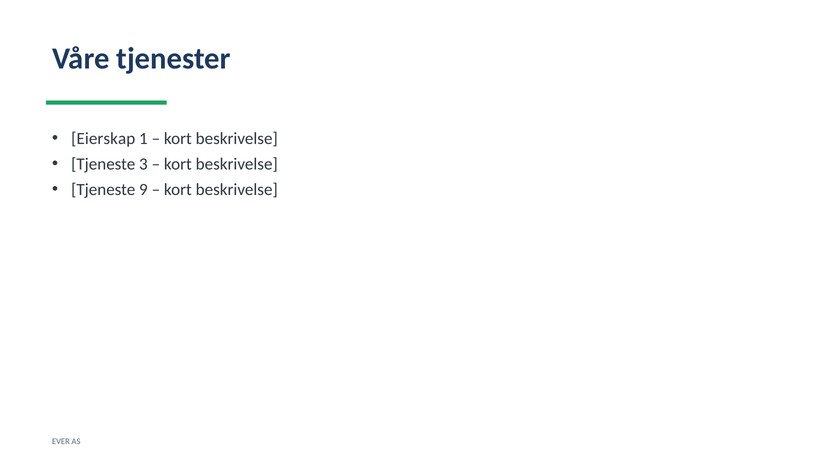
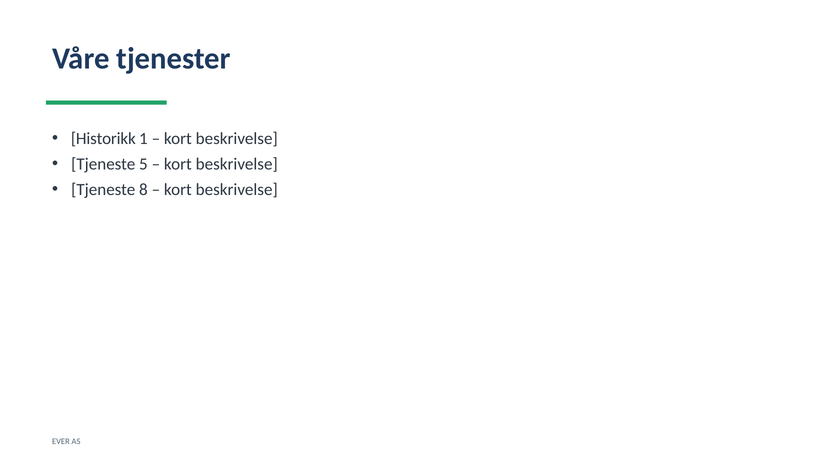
Eierskap: Eierskap -> Historikk (103, 139)
3: 3 -> 5 (143, 164)
9: 9 -> 8 (143, 190)
